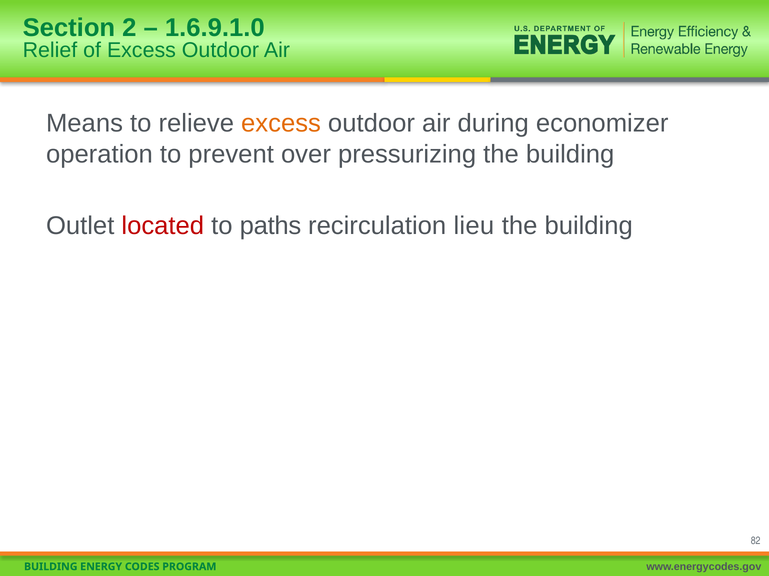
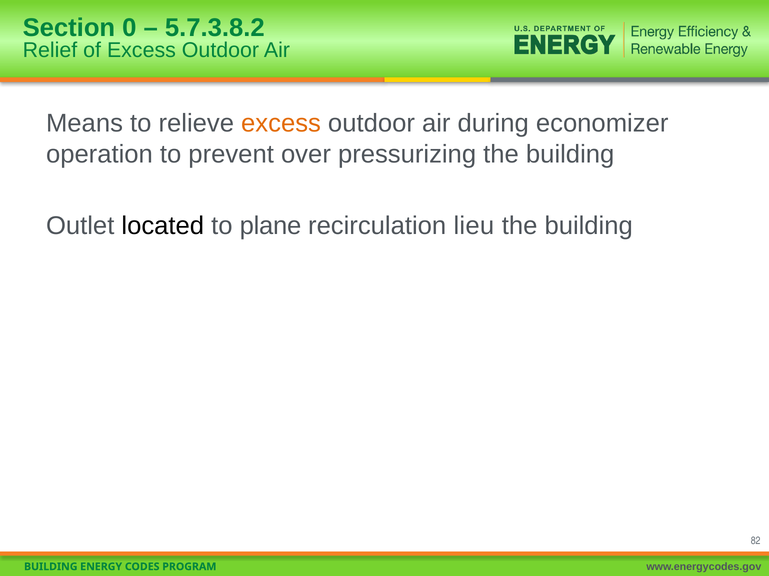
2: 2 -> 0 (129, 28)
1.6.9.1.0: 1.6.9.1.0 -> 5.7.3.8.2 (215, 28)
located colour: red -> black (163, 226)
paths: paths -> plane (270, 226)
